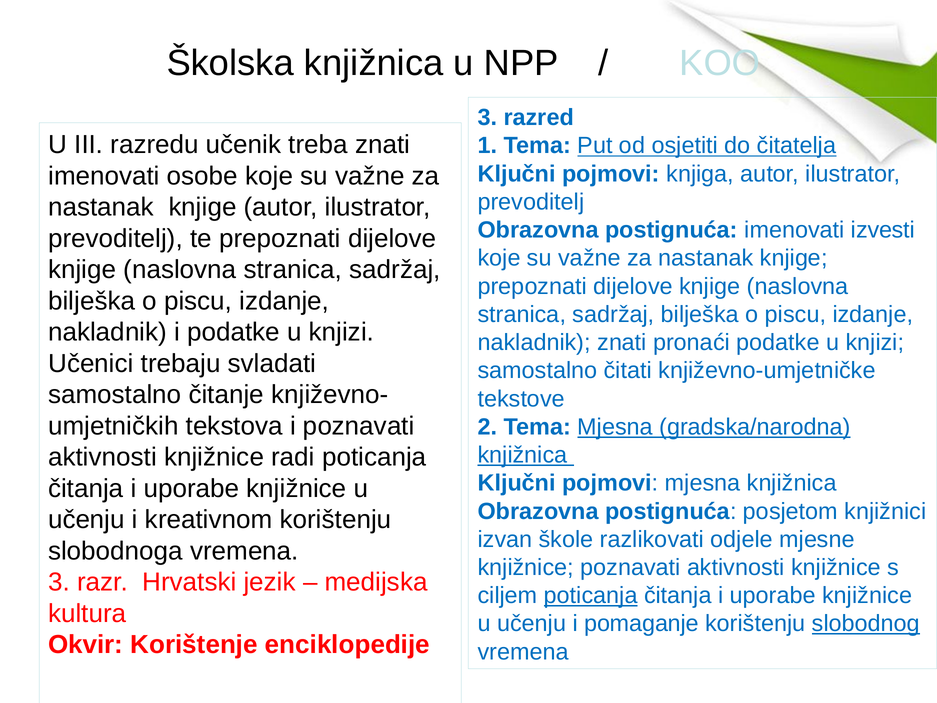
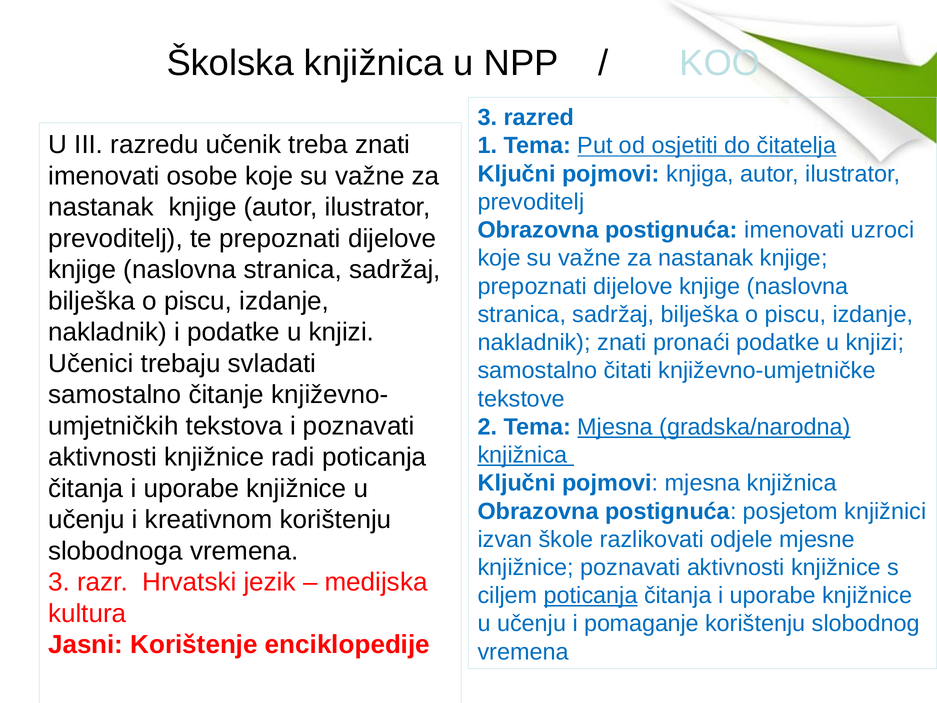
izvesti: izvesti -> uzroci (883, 230)
slobodnog underline: present -> none (866, 624)
Okvir: Okvir -> Jasni (86, 645)
